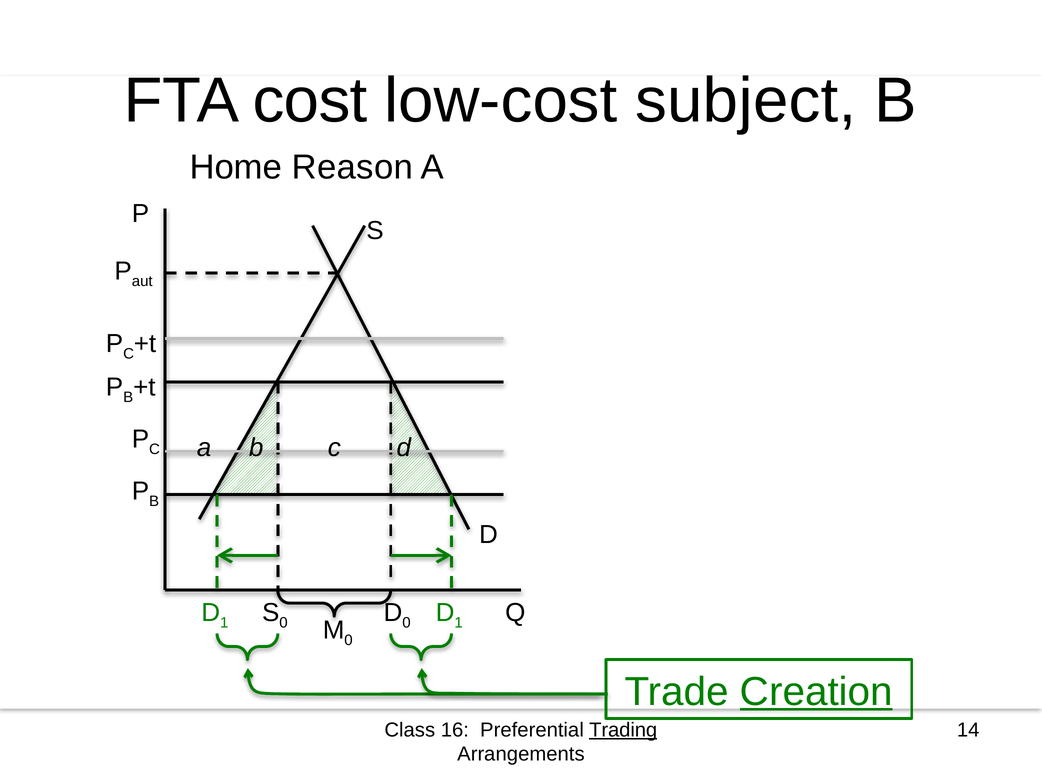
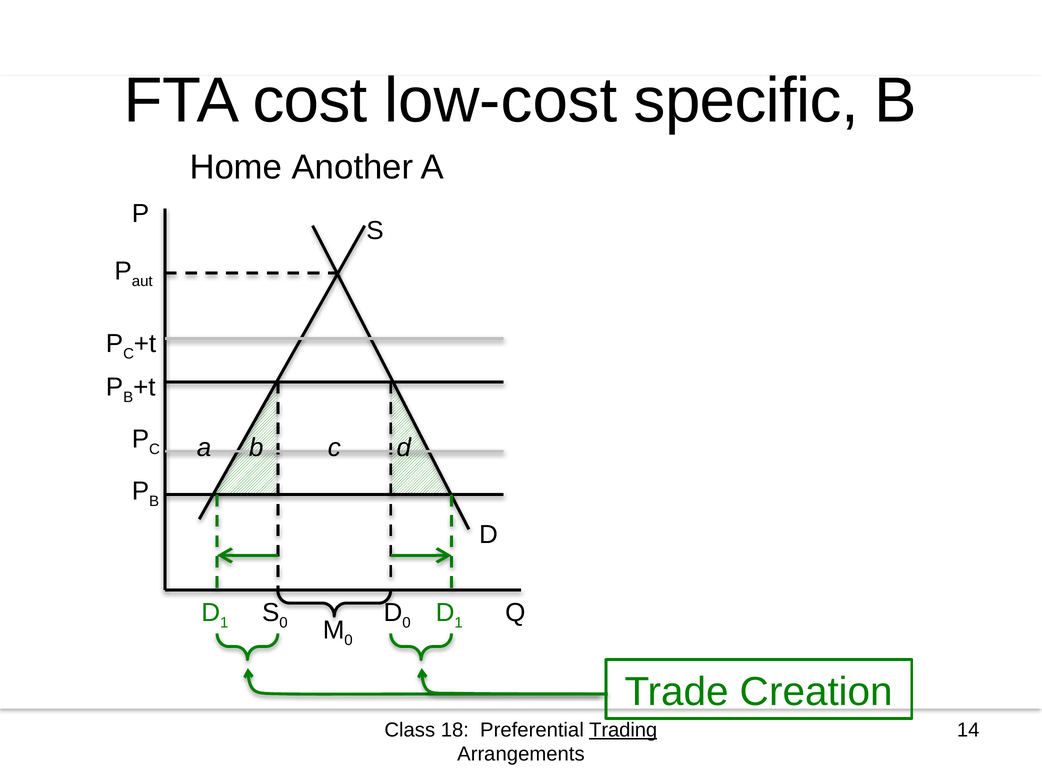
subject: subject -> specific (746, 101)
Reason: Reason -> Another (353, 167)
Creation underline: present -> none (816, 692)
16: 16 -> 18 (455, 730)
